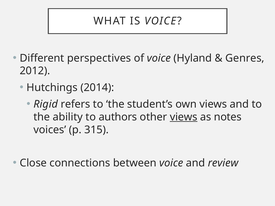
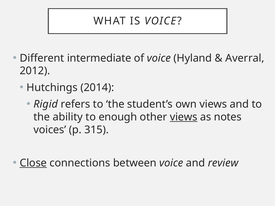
perspectives: perspectives -> intermediate (99, 58)
Genres: Genres -> Averral (245, 58)
authors: authors -> enough (118, 117)
Close underline: none -> present (33, 163)
